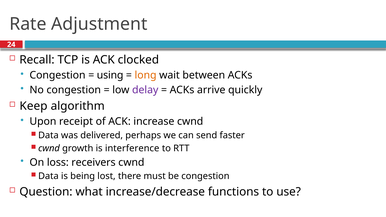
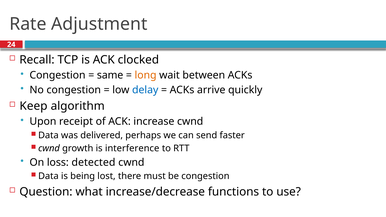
using: using -> same (110, 75)
delay colour: purple -> blue (145, 90)
receivers: receivers -> detected (93, 163)
